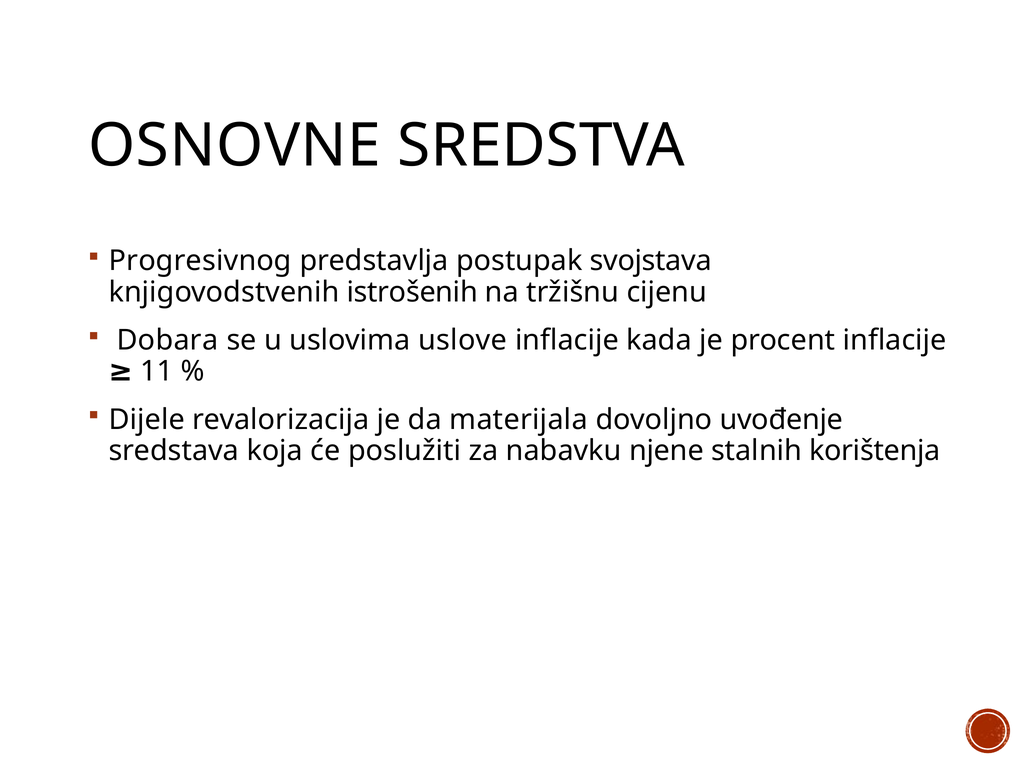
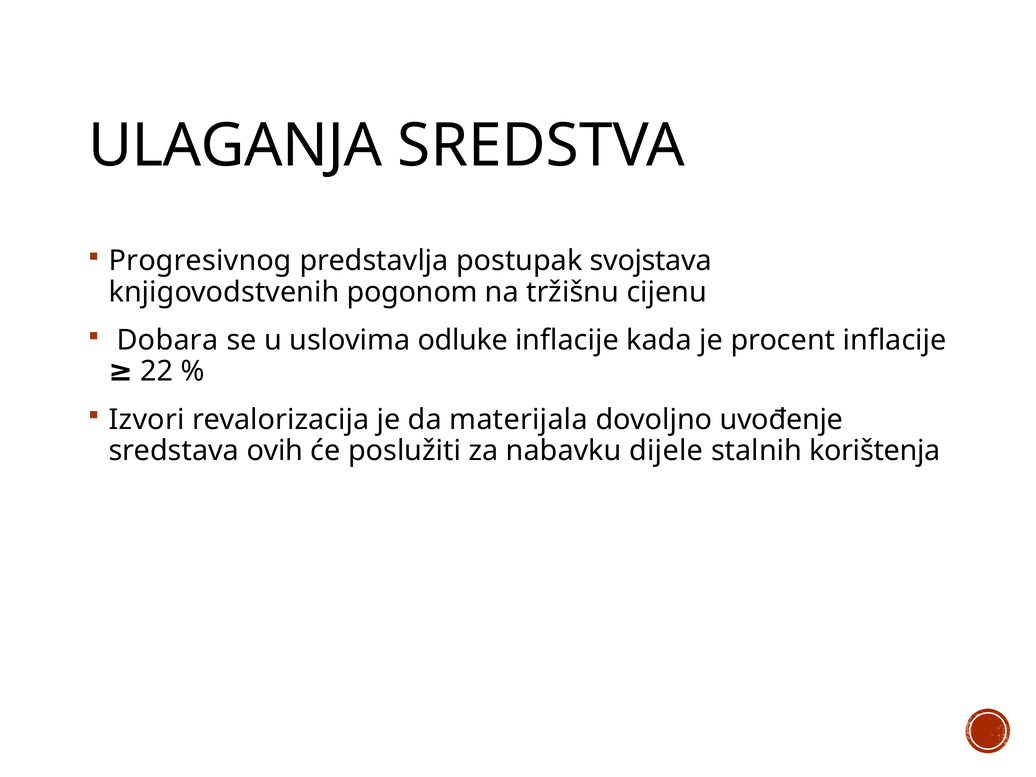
OSNOVNE: OSNOVNE -> ULAGANJA (235, 146)
istrošenih: istrošenih -> pogonom (412, 292)
uslove: uslove -> odluke (463, 340)
11: 11 -> 22 (157, 371)
Dijele: Dijele -> Izvori (147, 420)
kоја: kоја -> ovih (275, 451)
njene: njene -> dijele (666, 451)
